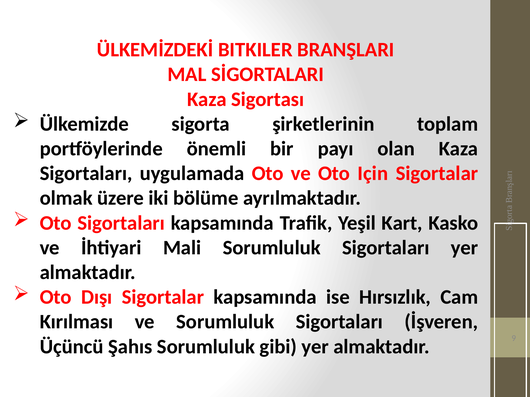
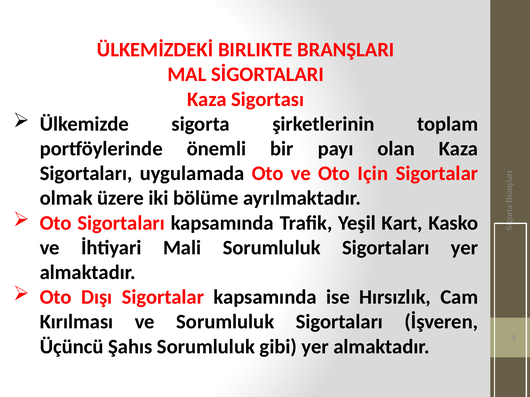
BITKILER: BITKILER -> BIRLIKTE (255, 50)
